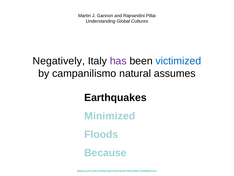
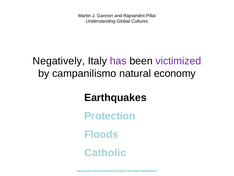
victimized colour: blue -> purple (178, 61)
assumes: assumes -> economy (175, 73)
Minimized: Minimized -> Protection (110, 116)
Because: Because -> Catholic (105, 152)
